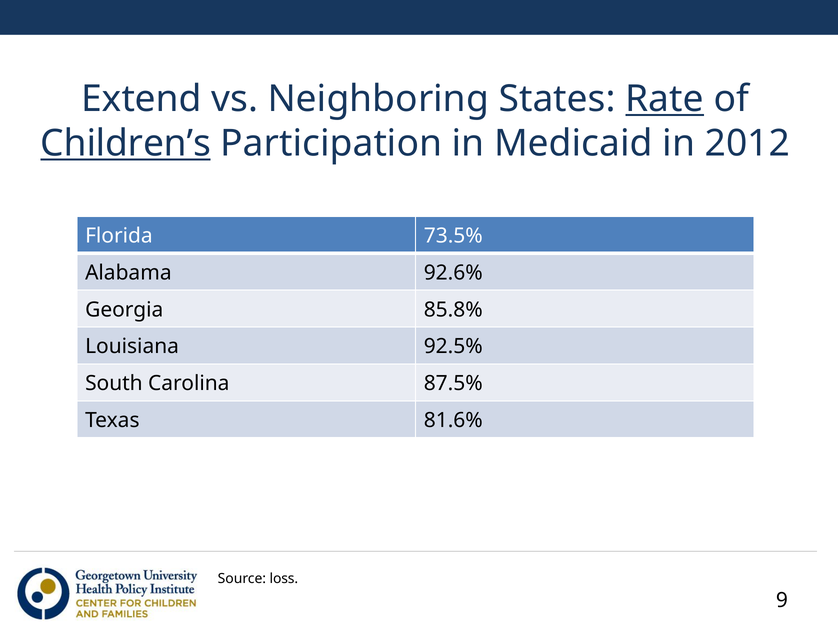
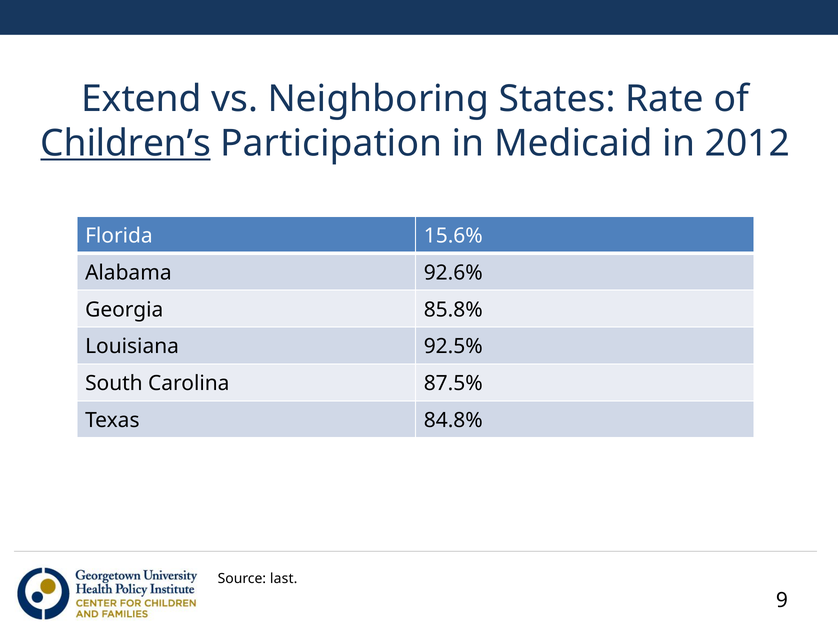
Rate underline: present -> none (665, 99)
73.5%: 73.5% -> 15.6% (453, 236)
81.6%: 81.6% -> 84.8% (453, 421)
loss: loss -> last (284, 579)
